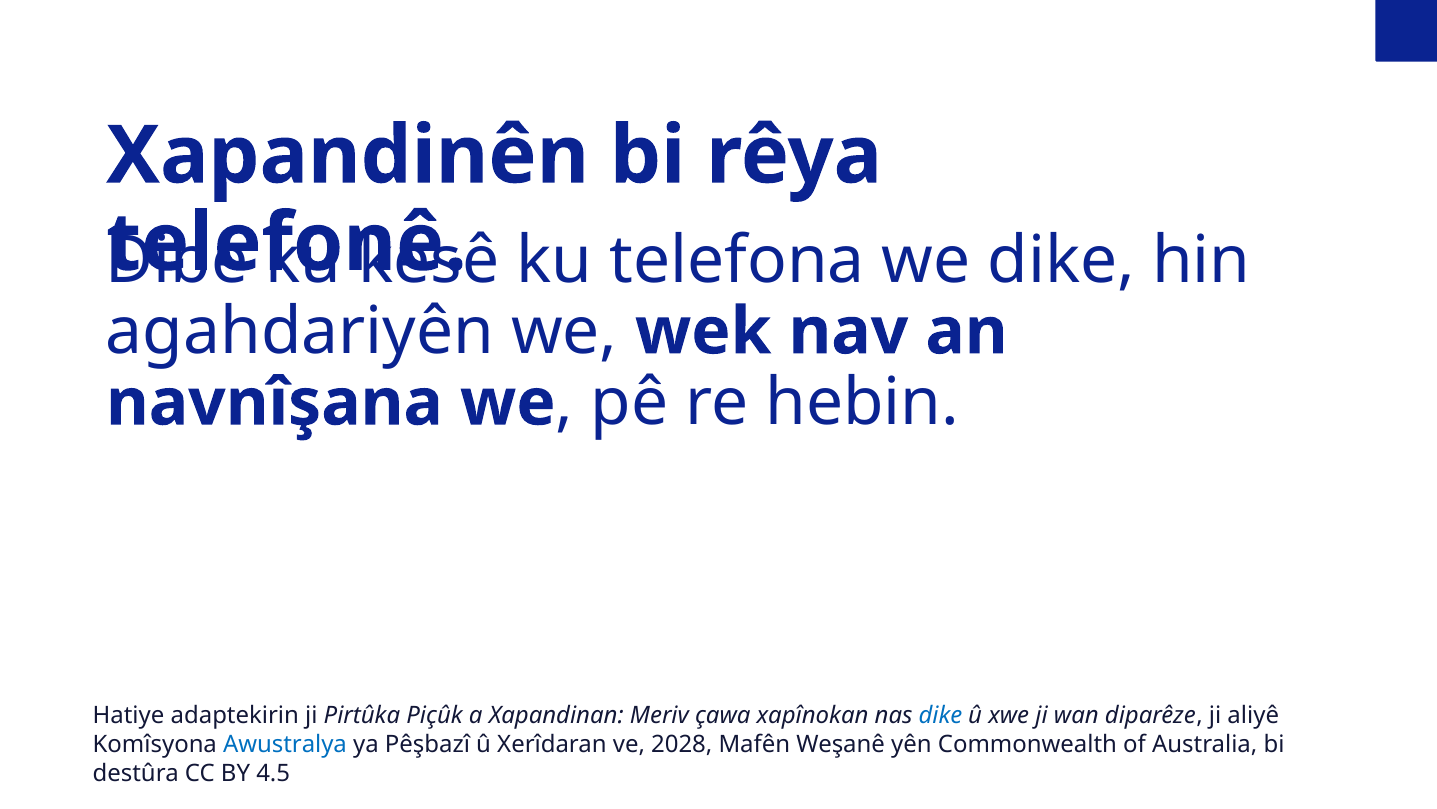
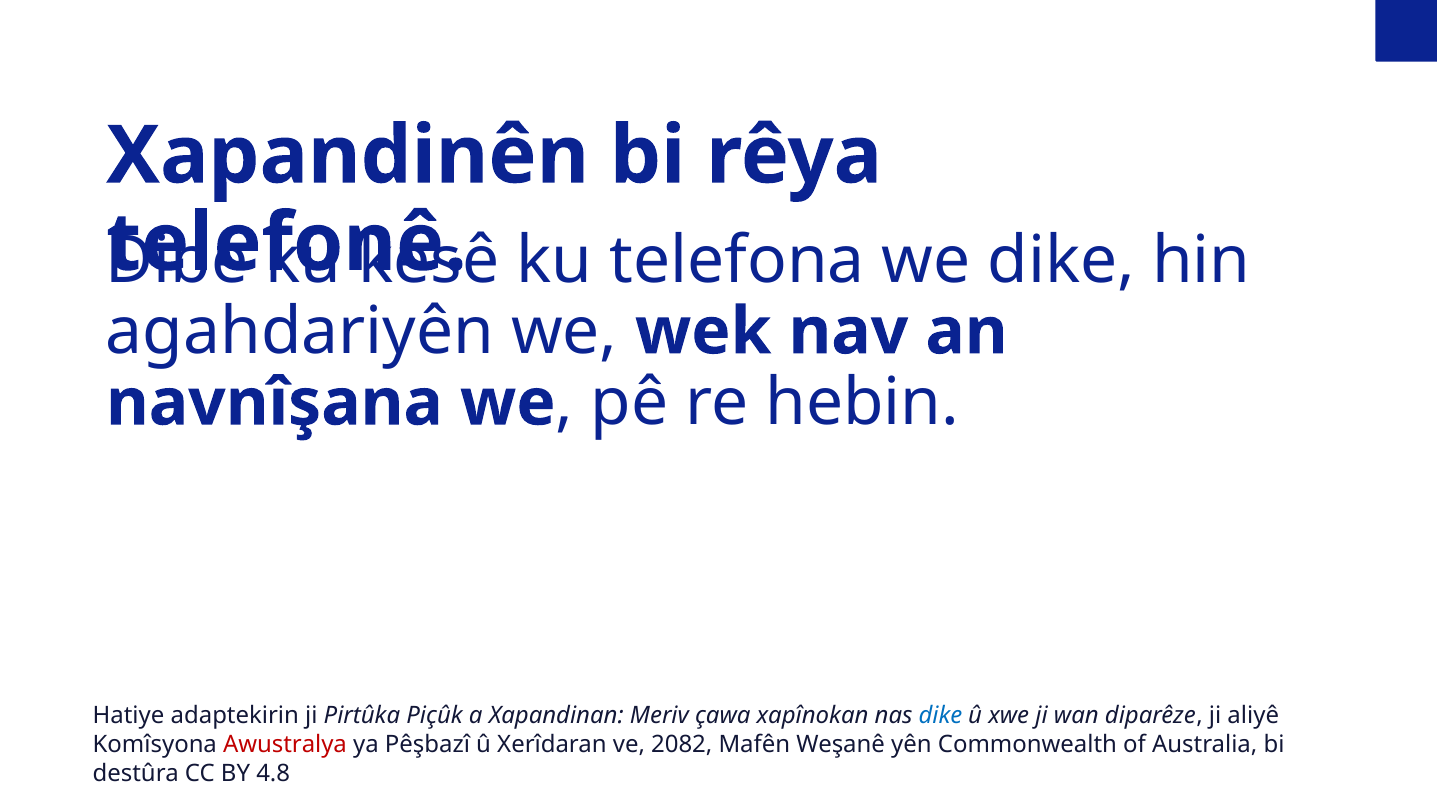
Awustralya colour: blue -> red (285, 744)
2028: 2028 -> 2082 (682, 744)
4.5: 4.5 -> 4.8 (273, 773)
